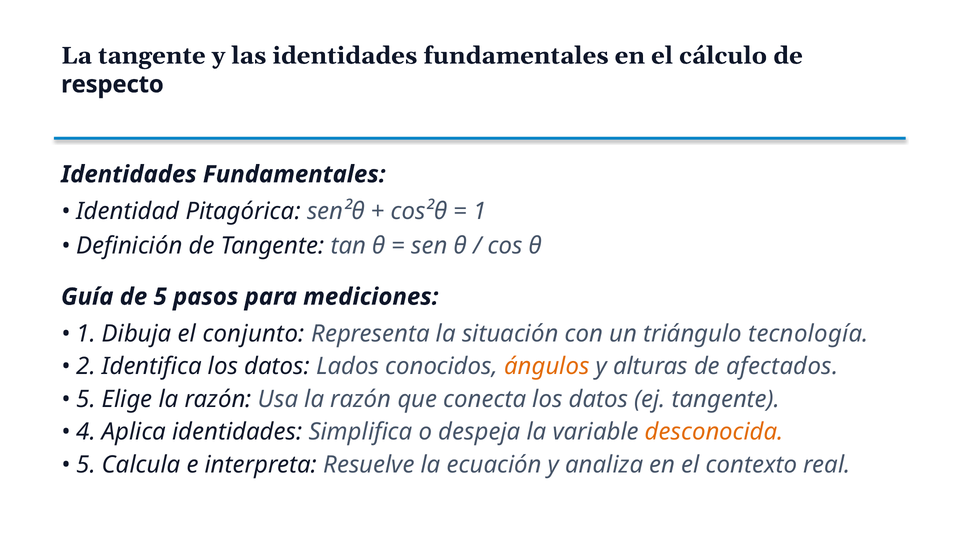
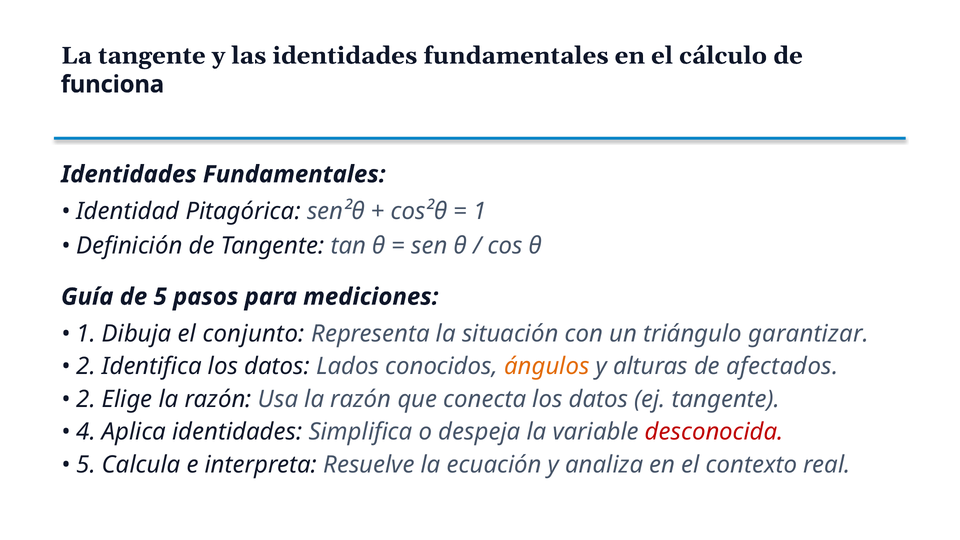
respecto: respecto -> funciona (112, 84)
tecnología: tecnología -> garantizar (809, 334)
5: 5 -> 2 (86, 399)
desconocida colour: orange -> red (714, 432)
